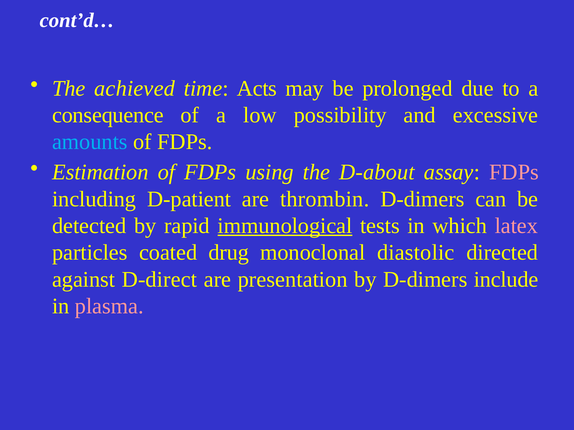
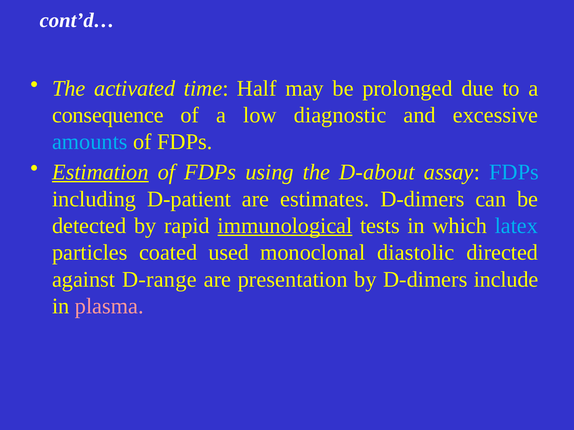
achieved: achieved -> activated (135, 88)
Acts: Acts -> Half (257, 88)
possibility: possibility -> diagnostic (340, 115)
Estimation underline: none -> present (100, 172)
FDPs colour: pink -> light blue (514, 172)
thrombin: thrombin -> estimates (325, 199)
latex colour: pink -> light blue (516, 226)
drug: drug -> used (229, 253)
D-direct: D-direct -> D-range (159, 280)
